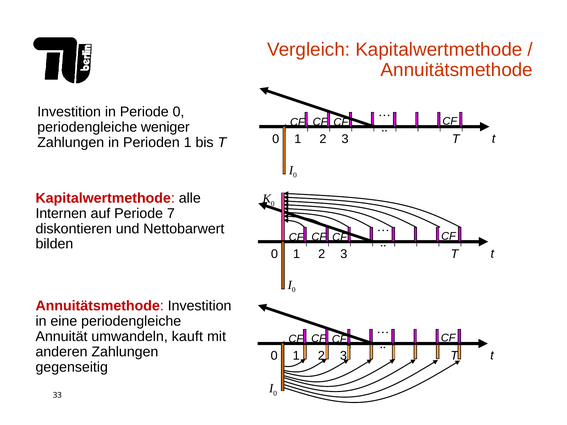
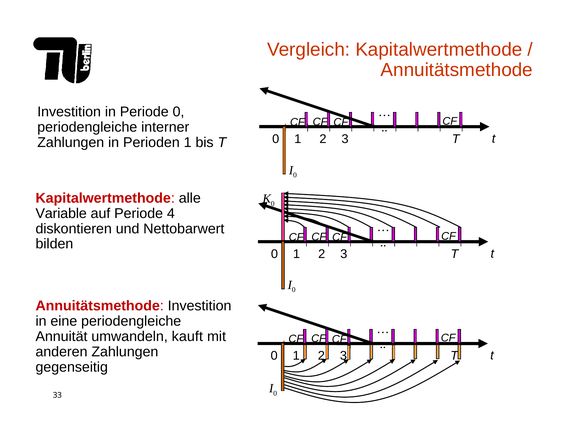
weniger: weniger -> interner (165, 127)
Internen: Internen -> Variable (61, 213)
7: 7 -> 4 (171, 213)
